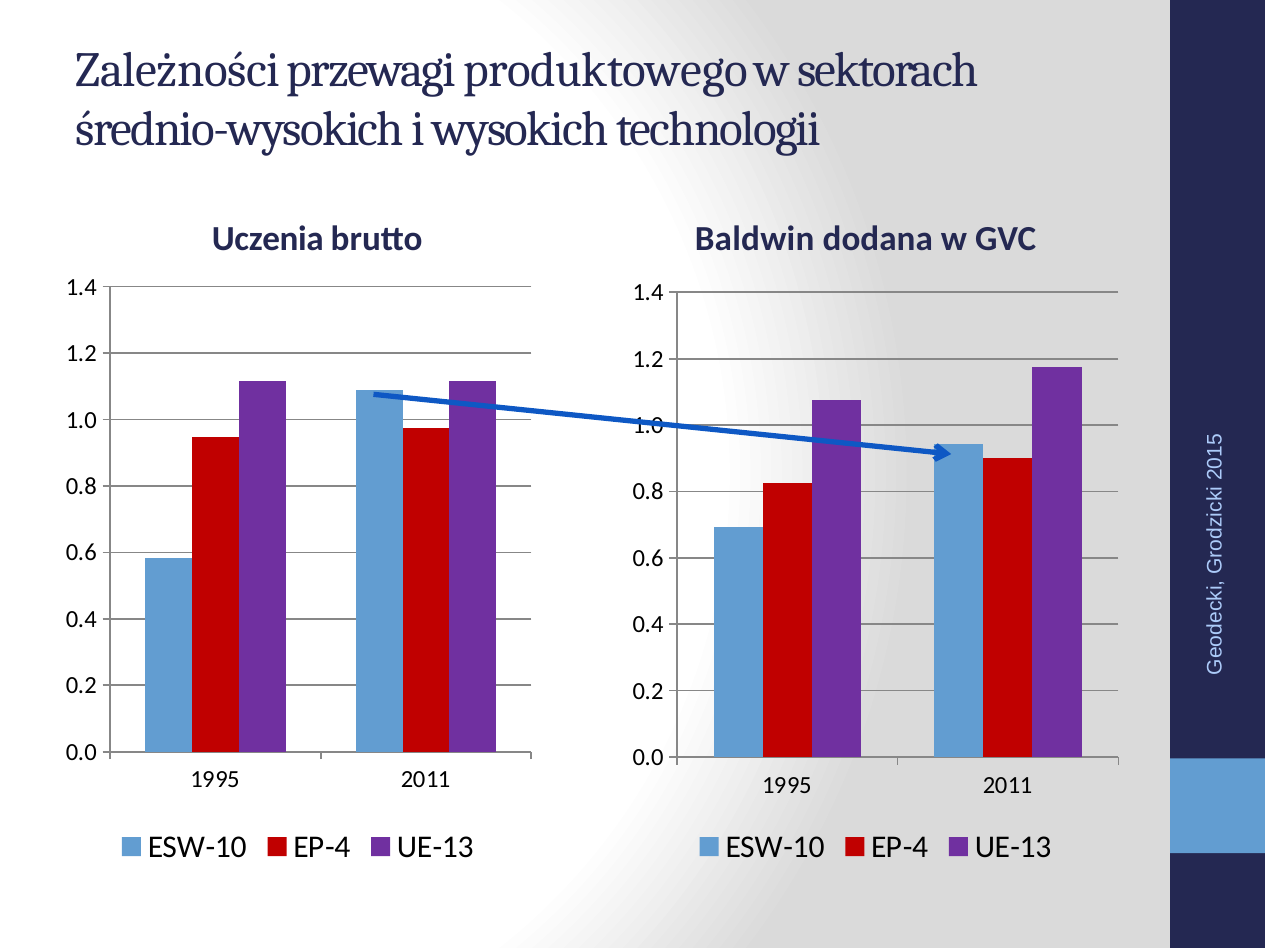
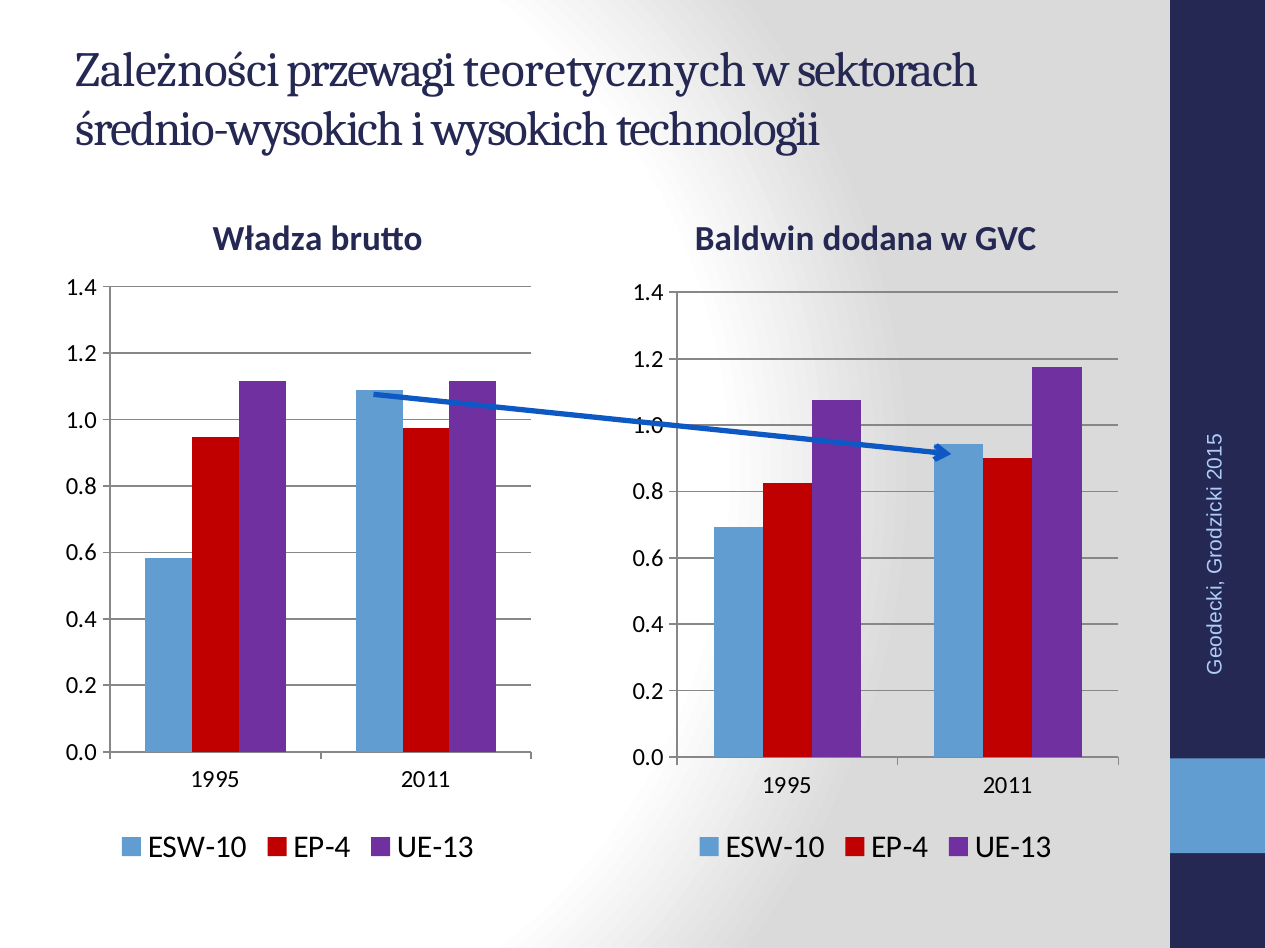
produktowego: produktowego -> teoretycznych (605, 71)
Uczenia: Uczenia -> Władza (268, 239)
